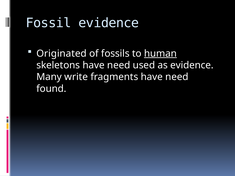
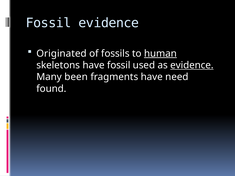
skeletons have need: need -> fossil (119, 65)
evidence underline: none -> present (192, 65)
write: write -> been (76, 77)
